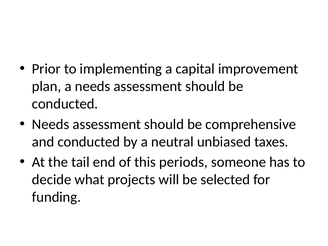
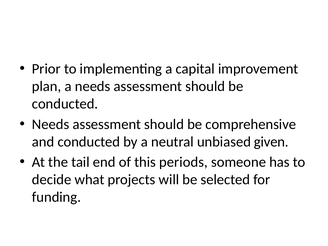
taxes: taxes -> given (271, 142)
